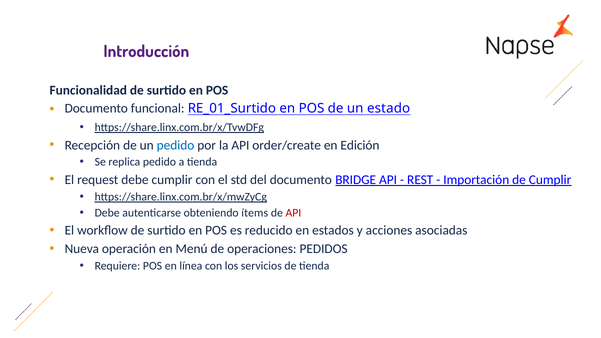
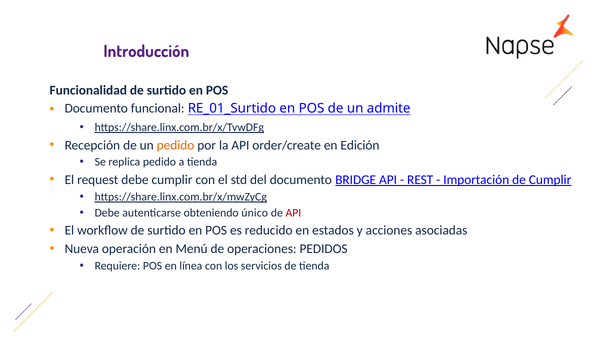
estado: estado -> admite (389, 109)
pedido colour: blue -> orange (176, 145)
ítems: ítems -> único (255, 213)
